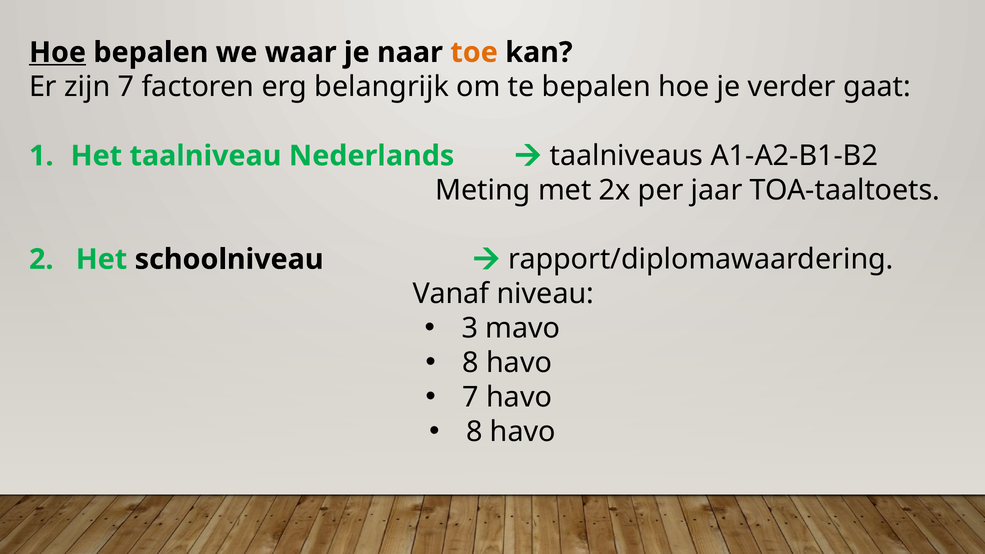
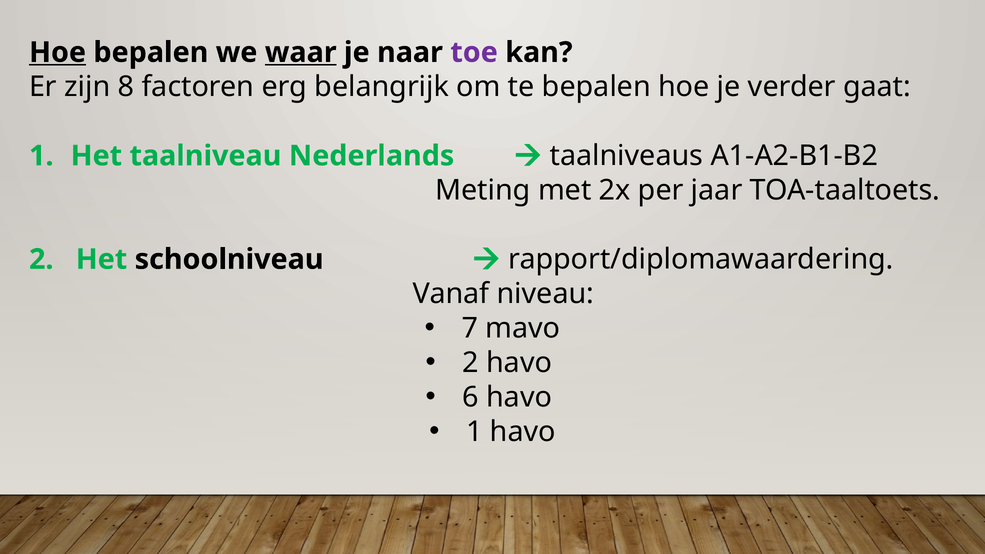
waar underline: none -> present (301, 52)
toe colour: orange -> purple (474, 52)
zijn 7: 7 -> 8 (126, 87)
3: 3 -> 7 (470, 328)
8: 8 -> 2 (471, 363)
7: 7 -> 6 (471, 397)
8: 8 -> 1 (474, 432)
